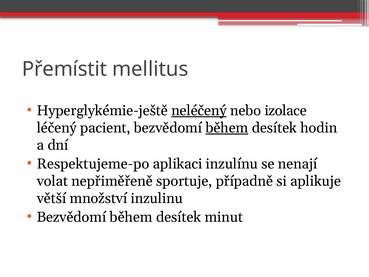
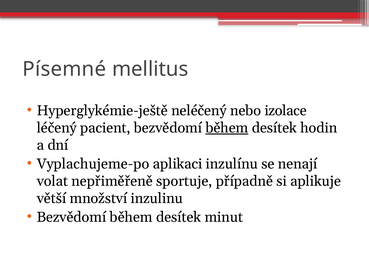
Přemístit: Přemístit -> Písemné (64, 69)
neléčený underline: present -> none (199, 110)
Respektujeme-po: Respektujeme-po -> Vyplachujeme-po (93, 164)
